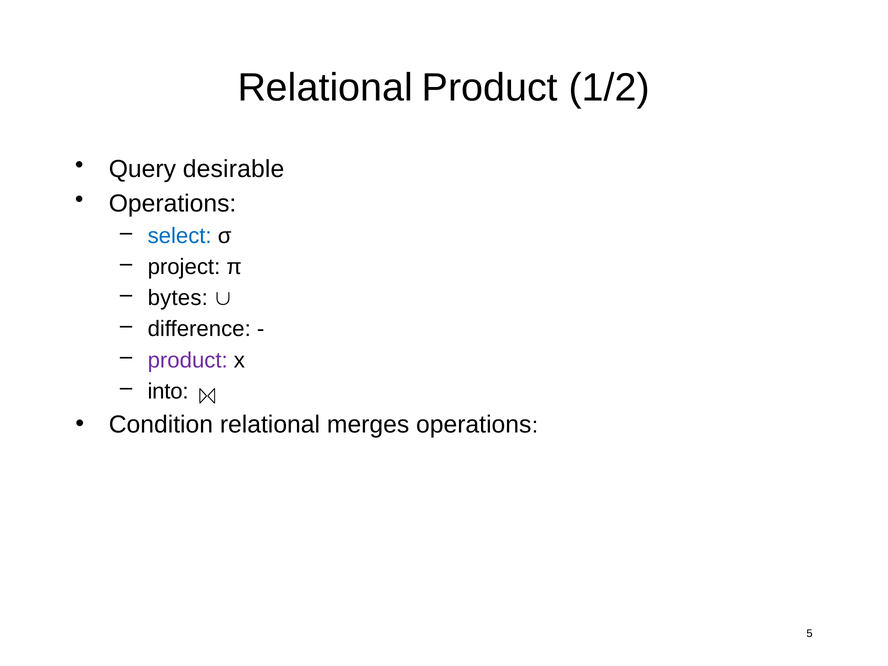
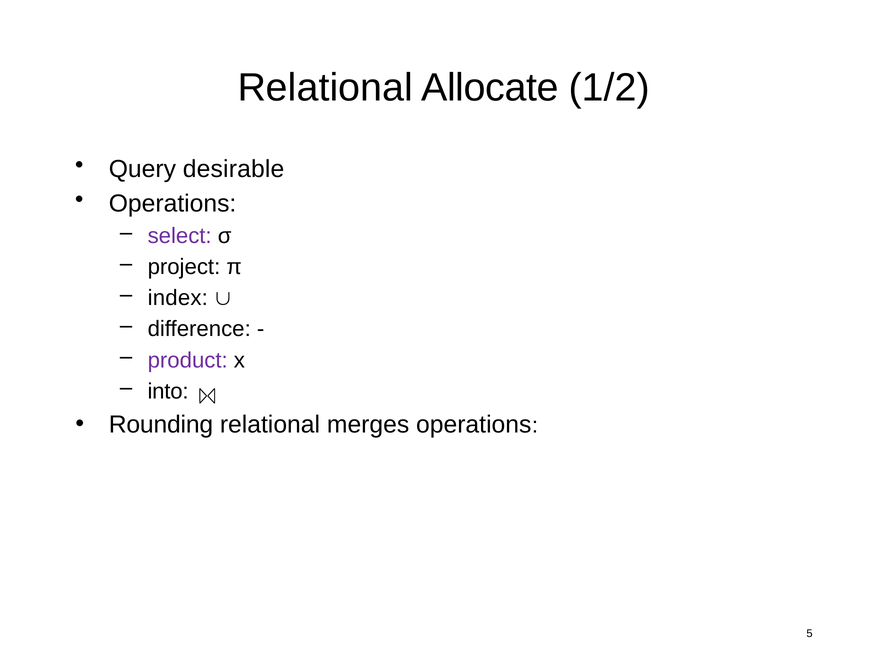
Relational Product: Product -> Allocate (490, 88)
select colour: blue -> purple (180, 236)
bytes: bytes -> index (178, 298)
Condition: Condition -> Rounding (161, 425)
